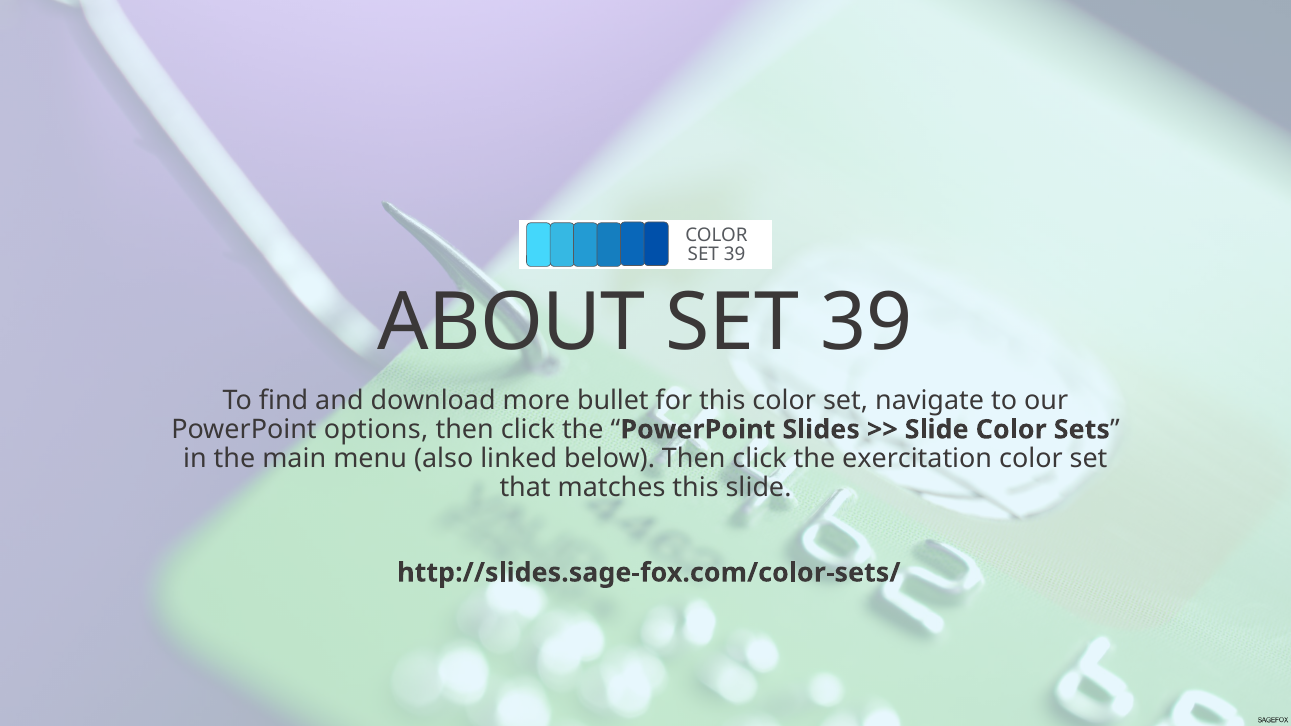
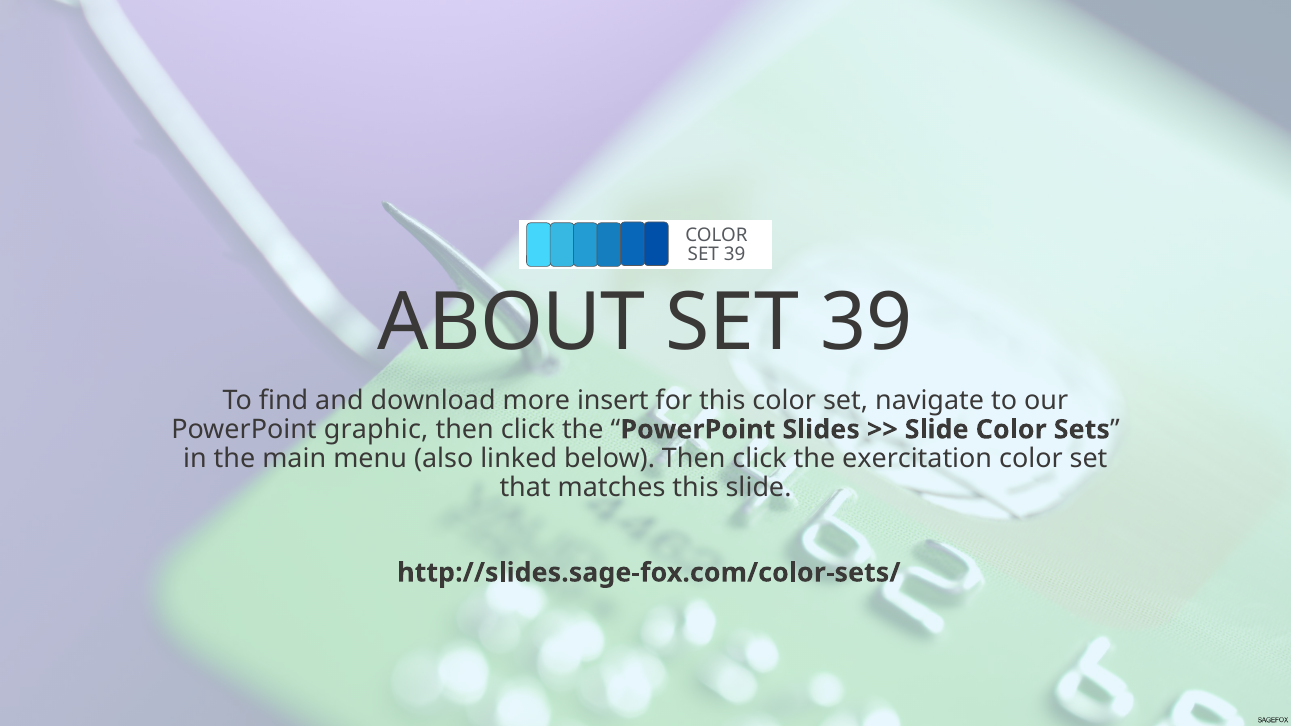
bullet: bullet -> insert (613, 401)
options: options -> graphic (376, 430)
